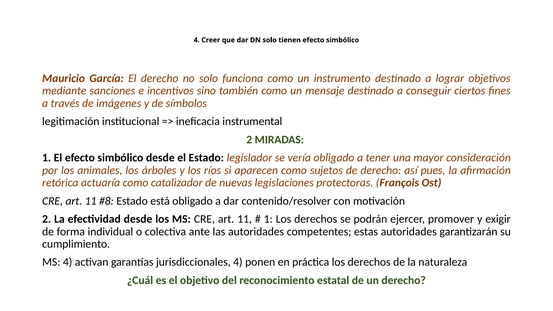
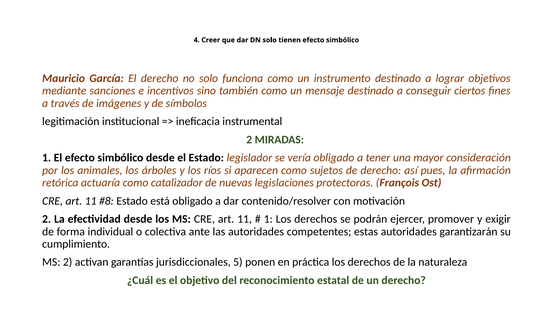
MS 4: 4 -> 2 (68, 262)
jurisdiccionales 4: 4 -> 5 (238, 262)
